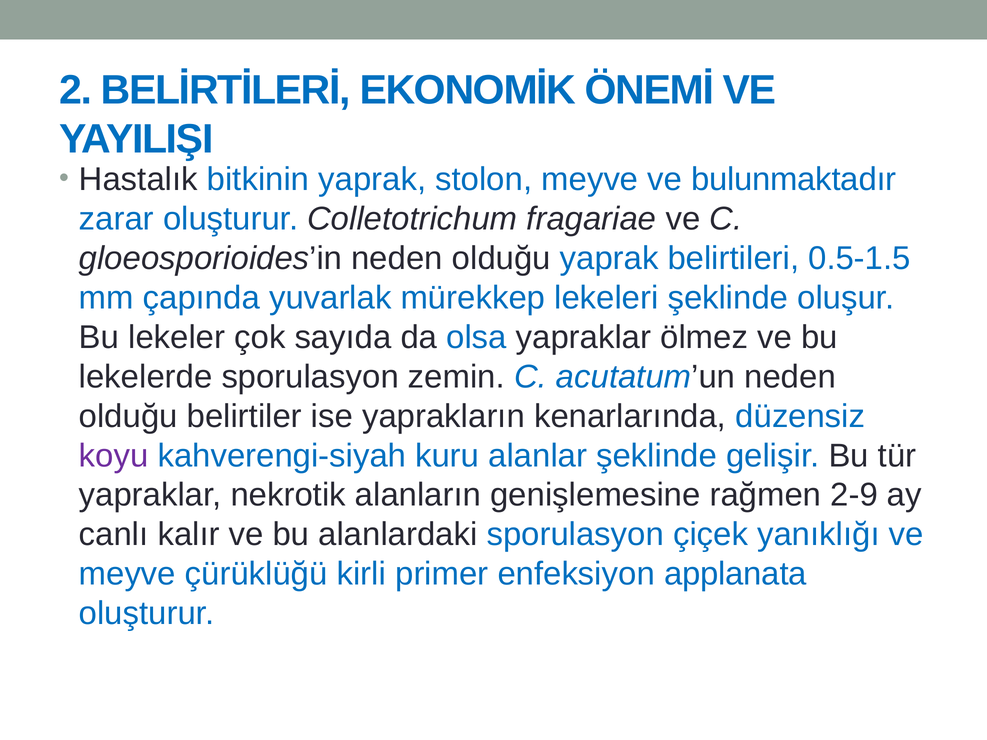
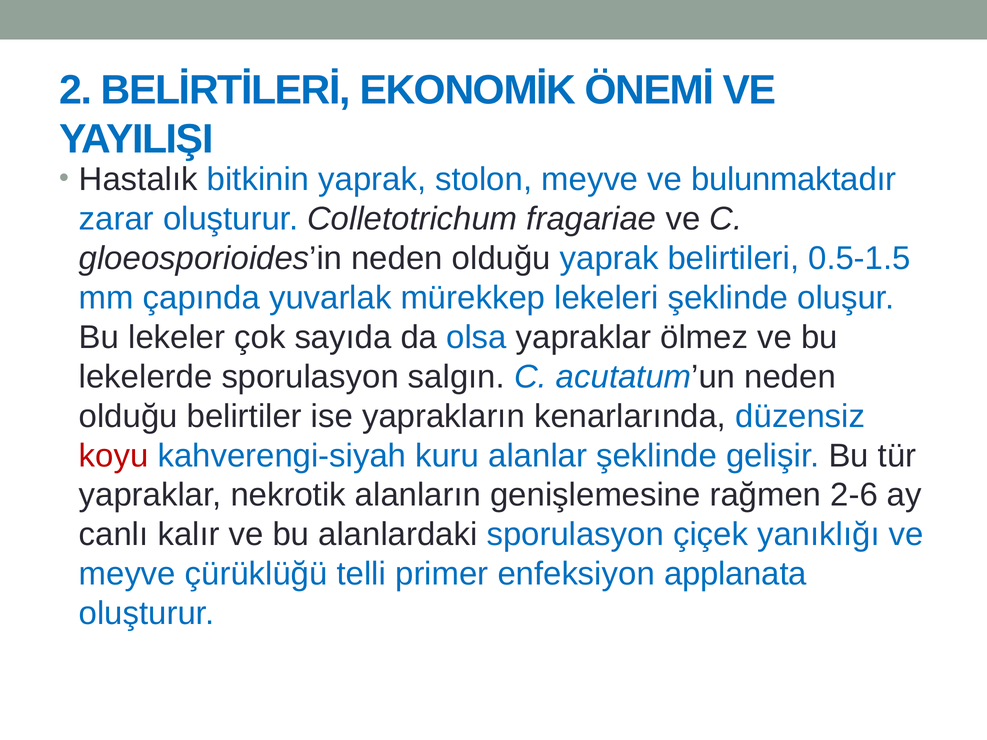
zemin: zemin -> salgın (456, 377)
koyu colour: purple -> red (114, 456)
2-9: 2-9 -> 2-6 (854, 495)
kirli: kirli -> telli (361, 574)
